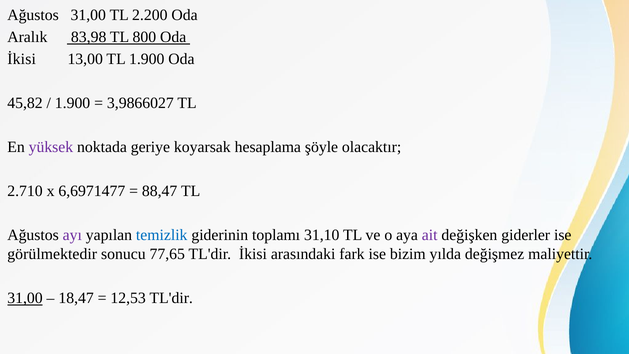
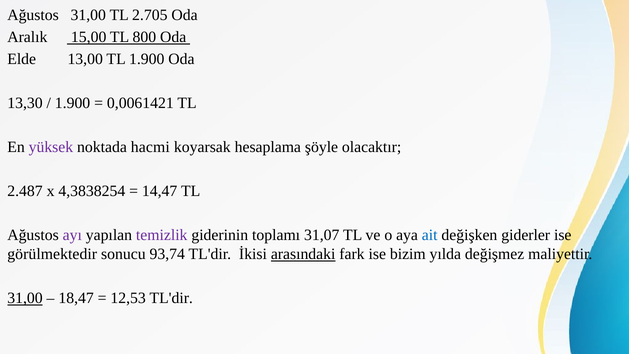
2.200: 2.200 -> 2.705 (150, 15)
83,98: 83,98 -> 15,00 (89, 37)
İkisi: İkisi -> Elde (22, 59)
45,82: 45,82 -> 13,30 (25, 103)
3,9866027: 3,9866027 -> 0,0061421 (140, 103)
geriye: geriye -> hacmi (150, 147)
2.710: 2.710 -> 2.487 (25, 191)
6,6971477: 6,6971477 -> 4,3838254 (92, 191)
88,47: 88,47 -> 14,47 (160, 191)
temizlik colour: blue -> purple (162, 235)
31,10: 31,10 -> 31,07 (322, 235)
ait colour: purple -> blue (430, 235)
77,65: 77,65 -> 93,74 (167, 254)
arasındaki underline: none -> present (303, 254)
